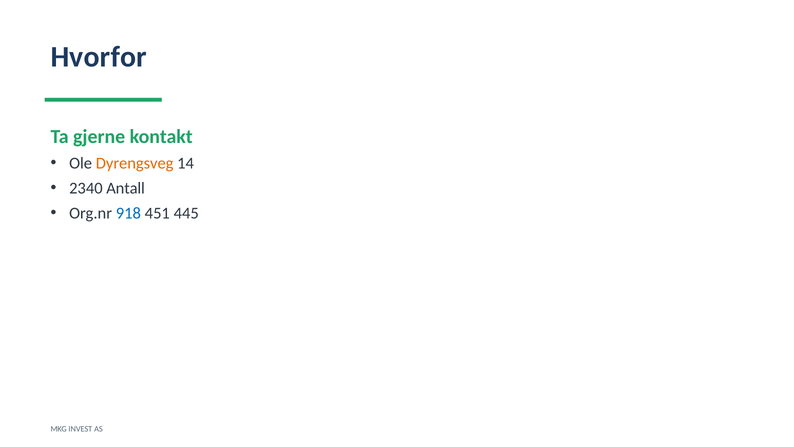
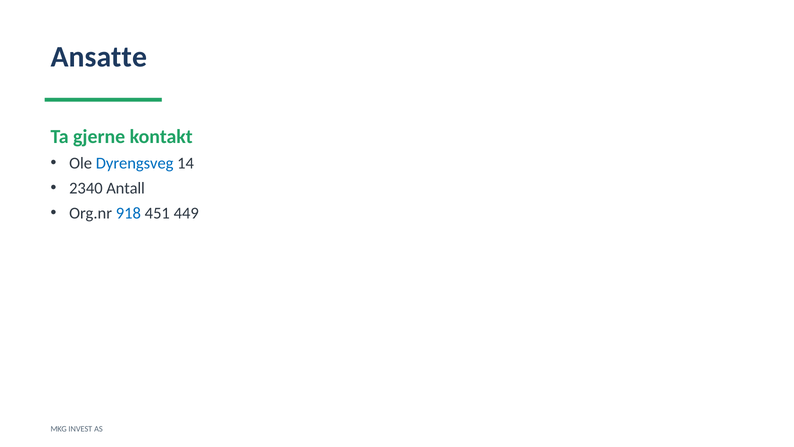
Hvorfor: Hvorfor -> Ansatte (99, 57)
Dyrengsveg colour: orange -> blue (135, 163)
445: 445 -> 449 (186, 213)
